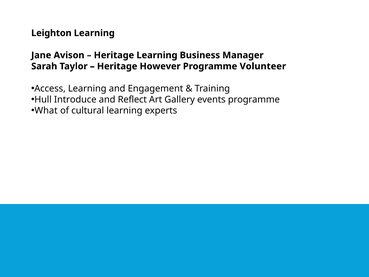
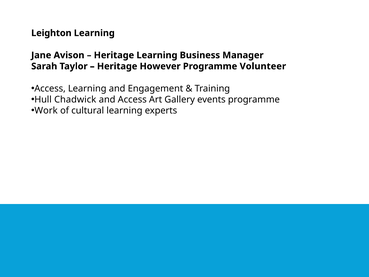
Introduce: Introduce -> Chadwick (75, 99)
and Reflect: Reflect -> Access (132, 99)
What: What -> Work (46, 111)
